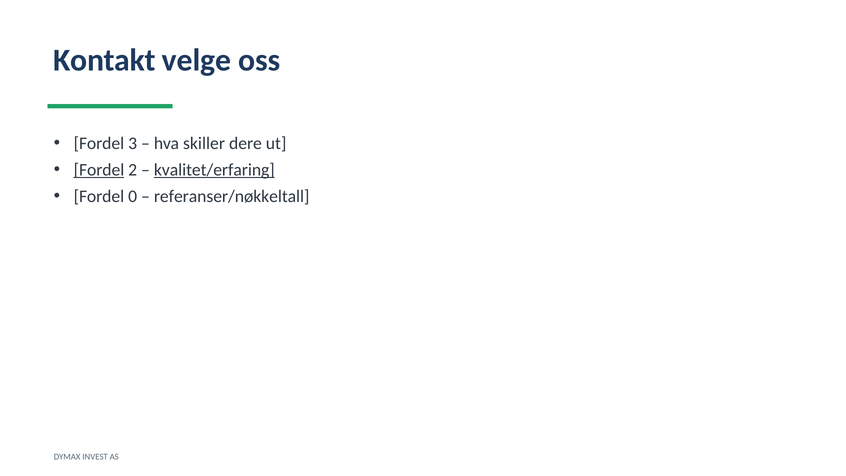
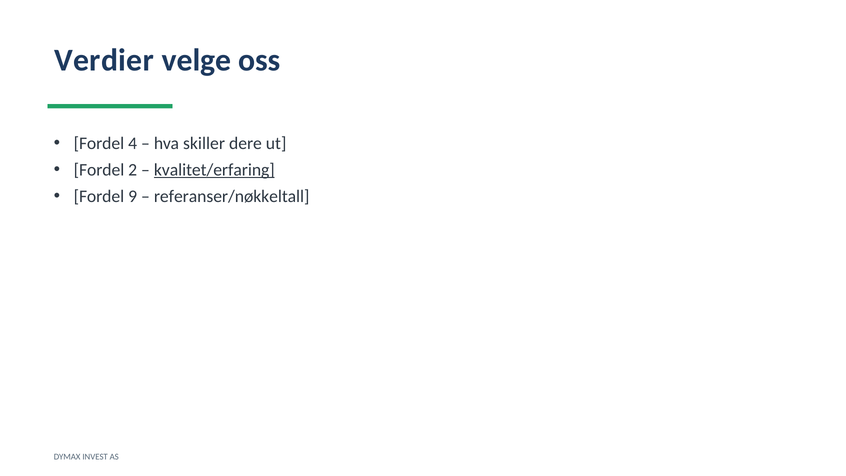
Kontakt: Kontakt -> Verdier (104, 60)
3: 3 -> 4 (133, 143)
Fordel underline: present -> none (99, 170)
0: 0 -> 9 (133, 196)
